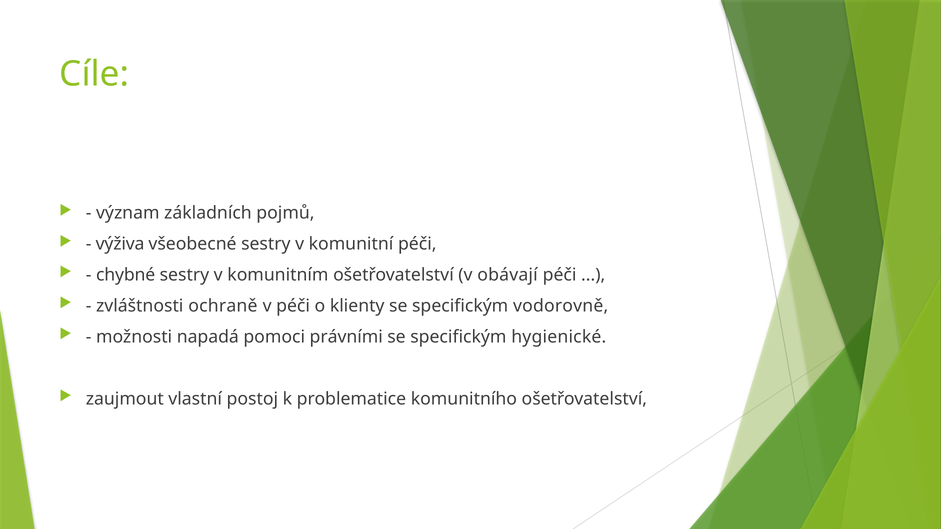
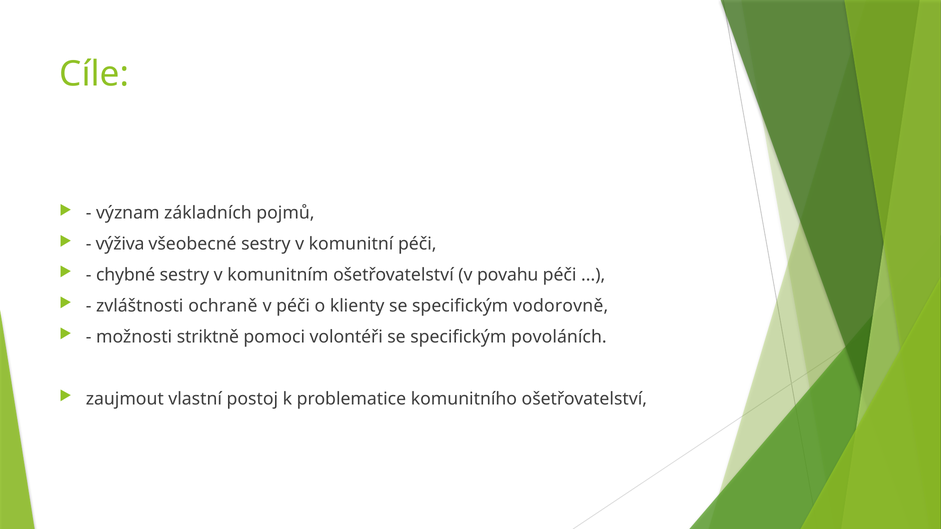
obávají: obávají -> povahu (508, 275)
napadá: napadá -> striktně (208, 337)
právními: právními -> volontéři (346, 337)
hygienické: hygienické -> povoláních (559, 337)
